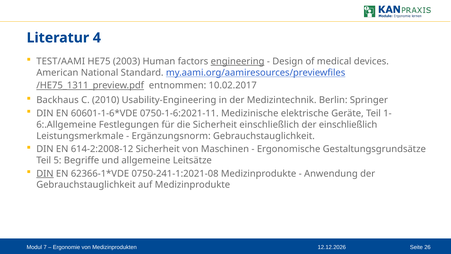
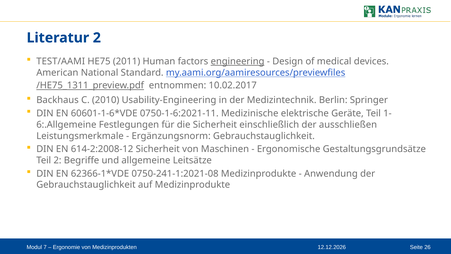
Literatur 4: 4 -> 2 (97, 38)
2003: 2003 -> 2011 (127, 61)
der einschließlich: einschließlich -> ausschließen (348, 124)
Teil 5: 5 -> 2 (57, 160)
DIN underline: present -> none (45, 173)
